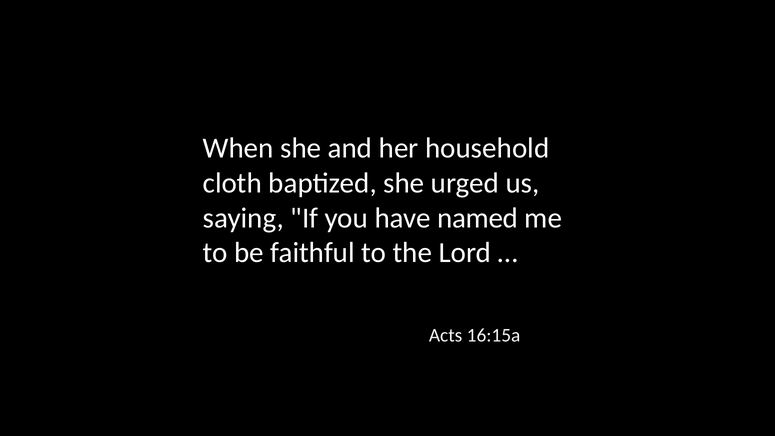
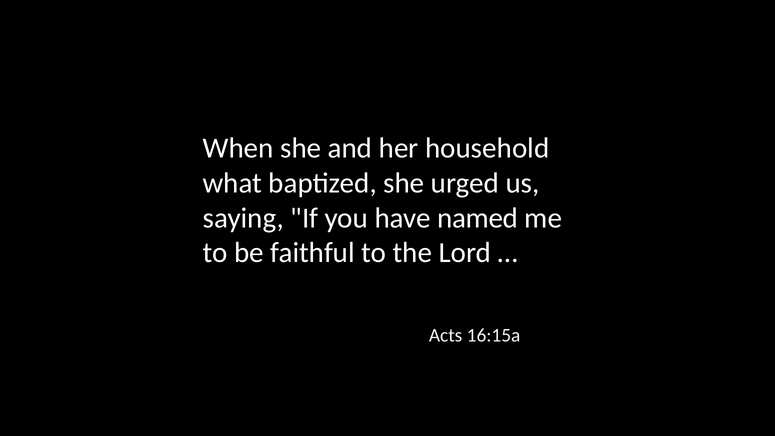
cloth: cloth -> what (232, 183)
